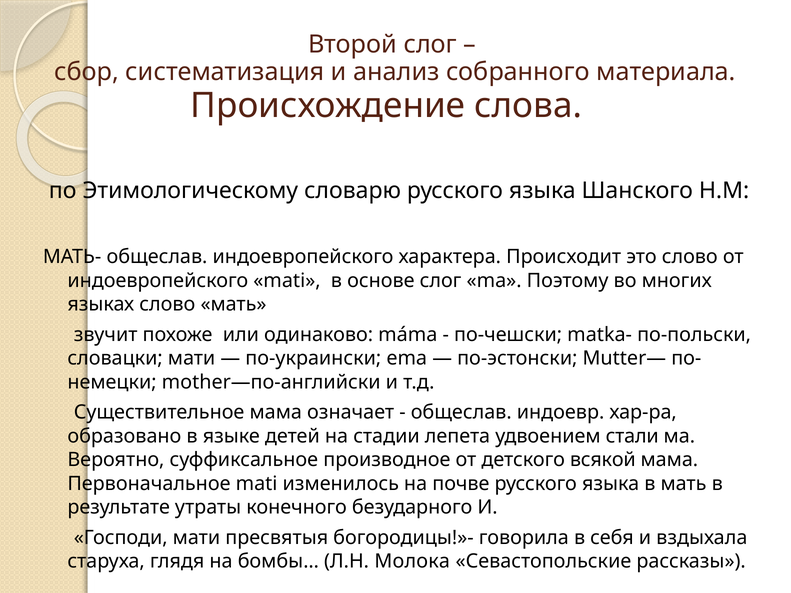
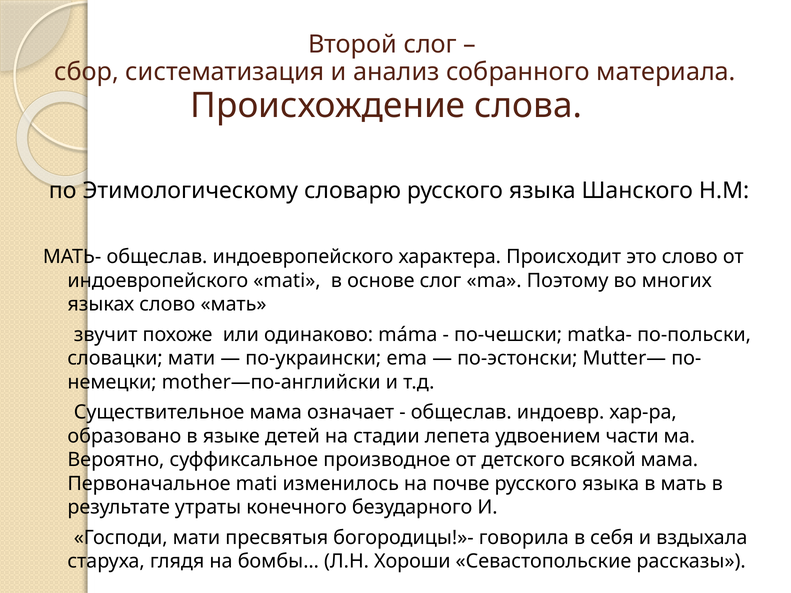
стали: стали -> части (632, 436)
Молока: Молока -> Хороши (412, 561)
